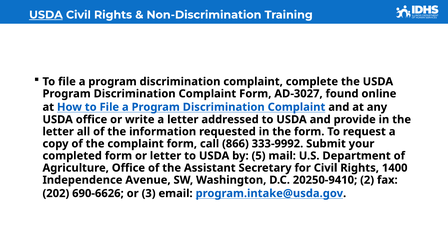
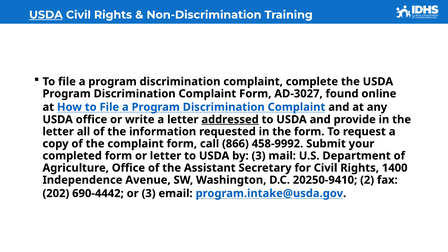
addressed underline: none -> present (230, 120)
333-9992: 333-9992 -> 458-9992 (277, 144)
by 5: 5 -> 3 (259, 156)
690-6626: 690-6626 -> 690-4442 (98, 193)
